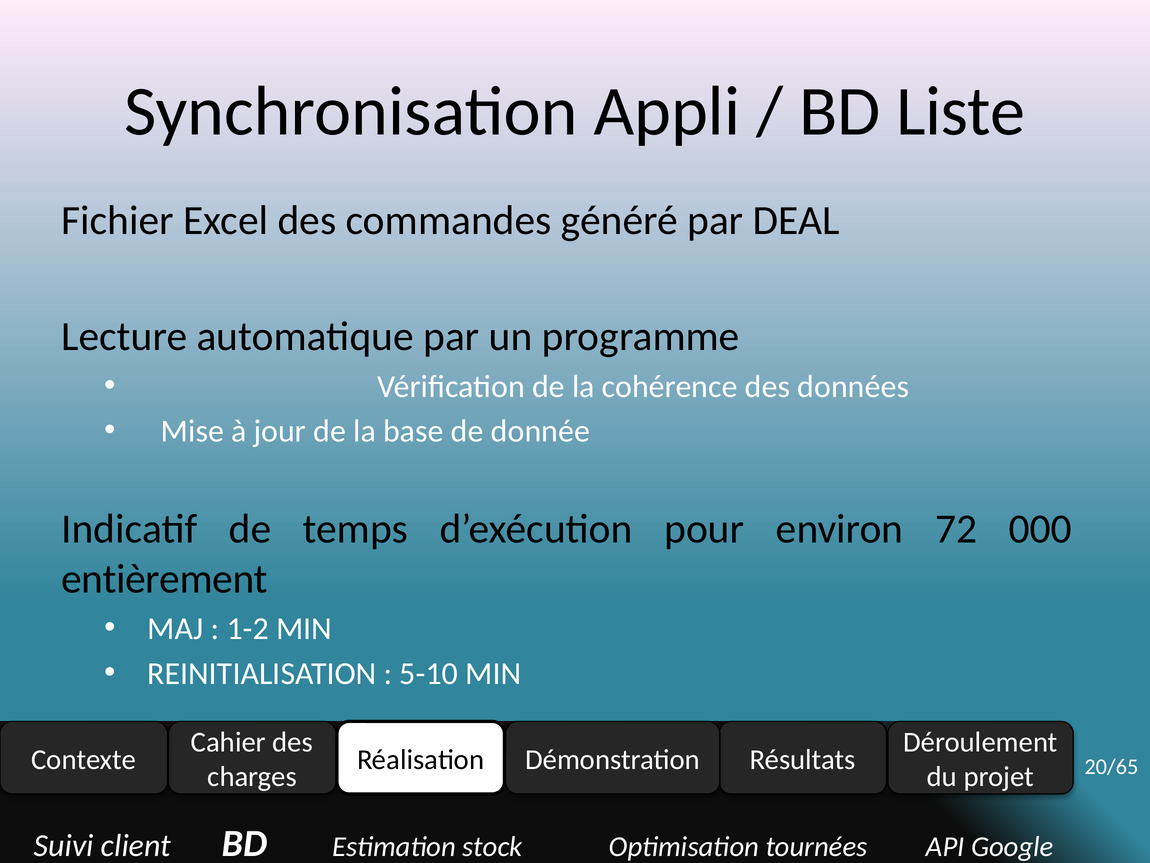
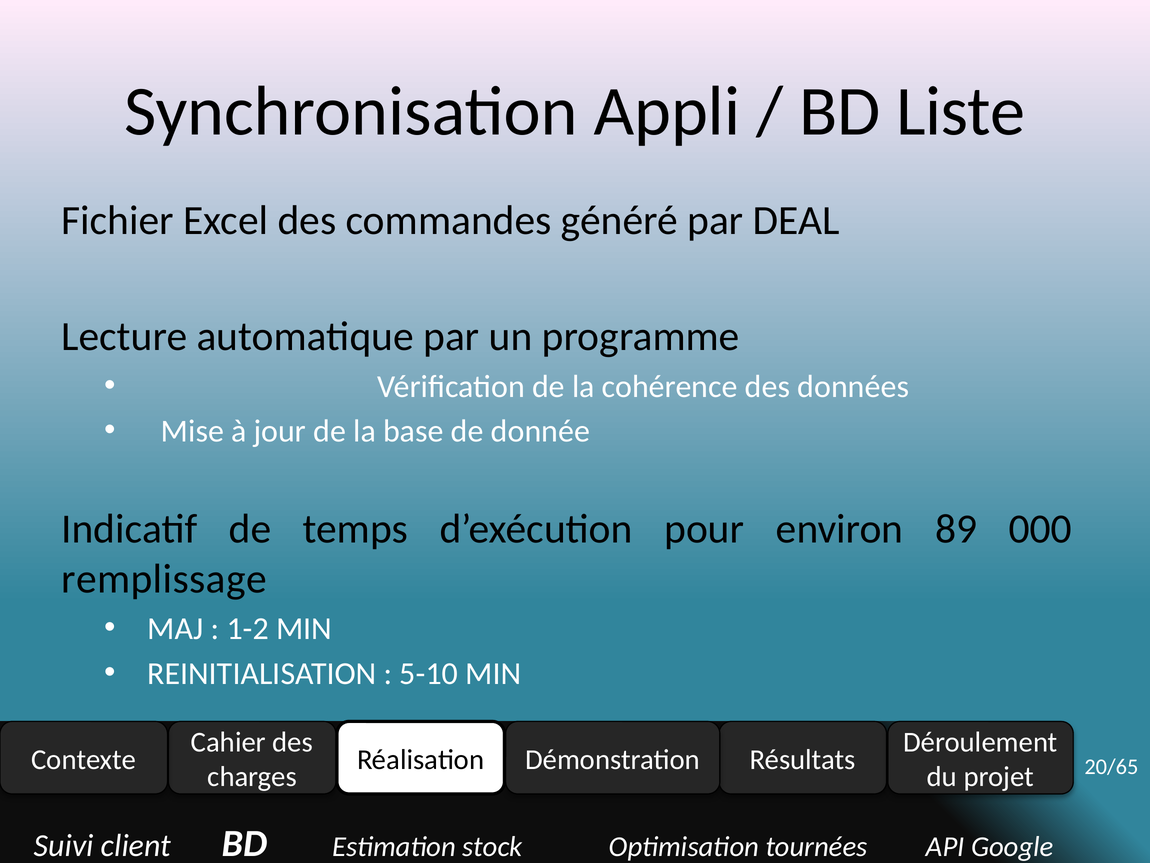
72: 72 -> 89 (956, 529)
entièrement: entièrement -> remplissage (164, 579)
